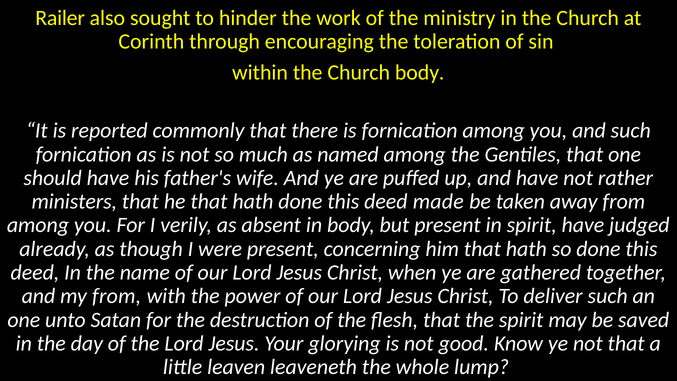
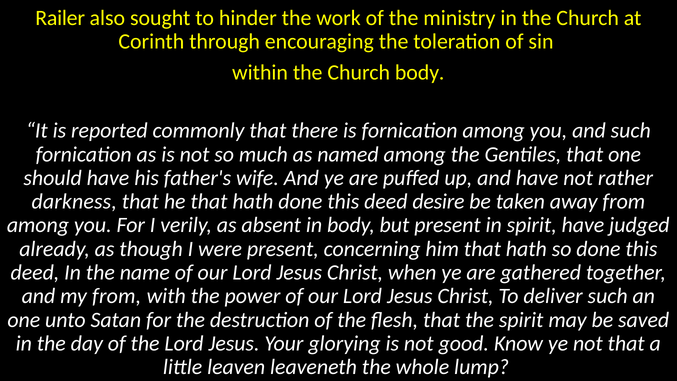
ministers: ministers -> darkness (74, 202)
made: made -> desire (438, 202)
